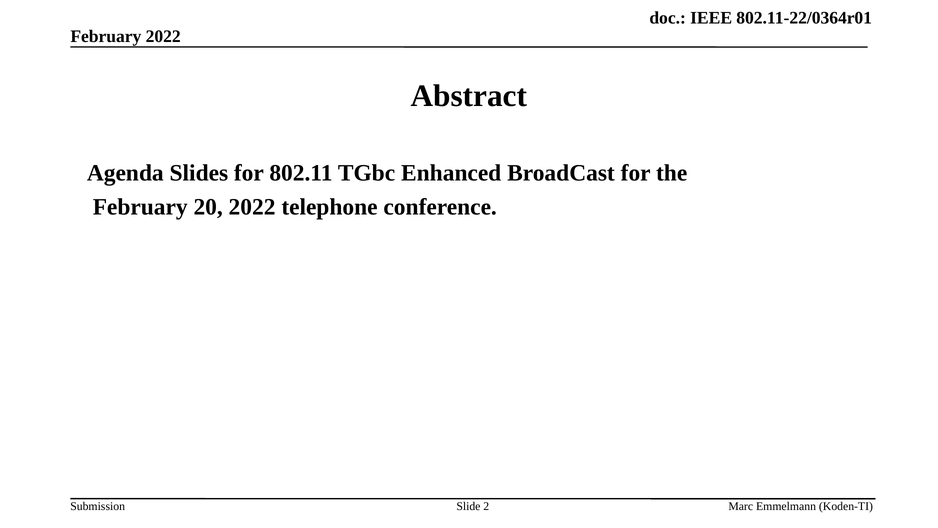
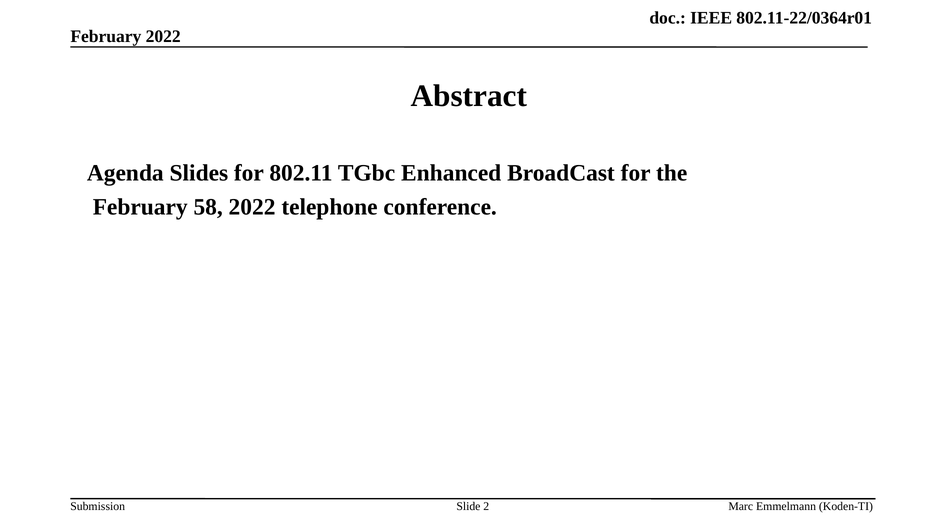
20: 20 -> 58 (208, 207)
